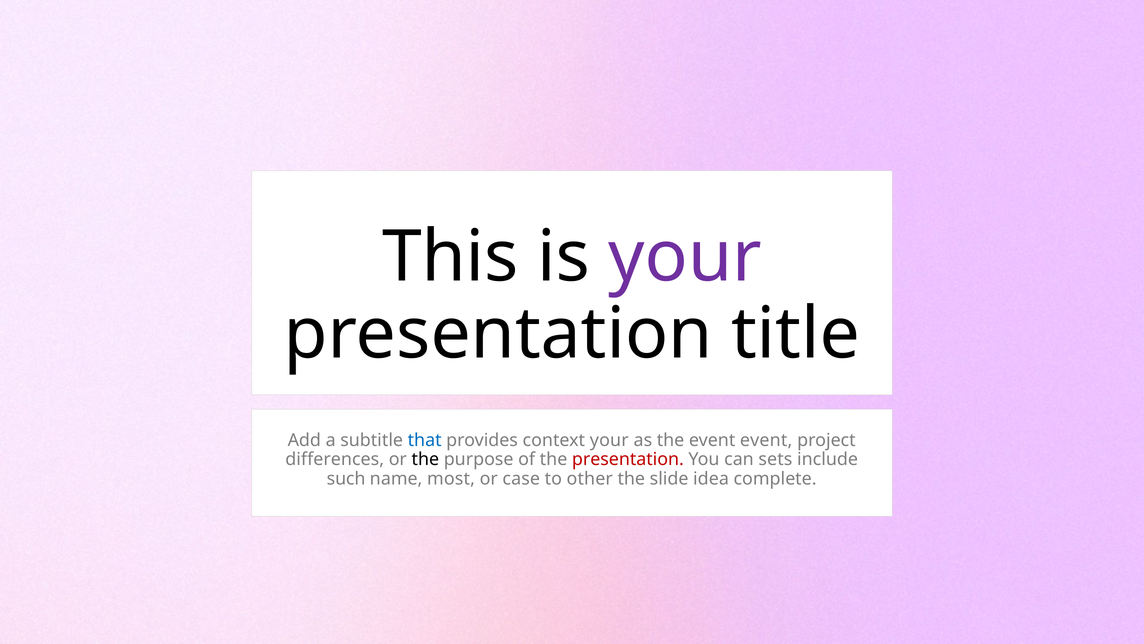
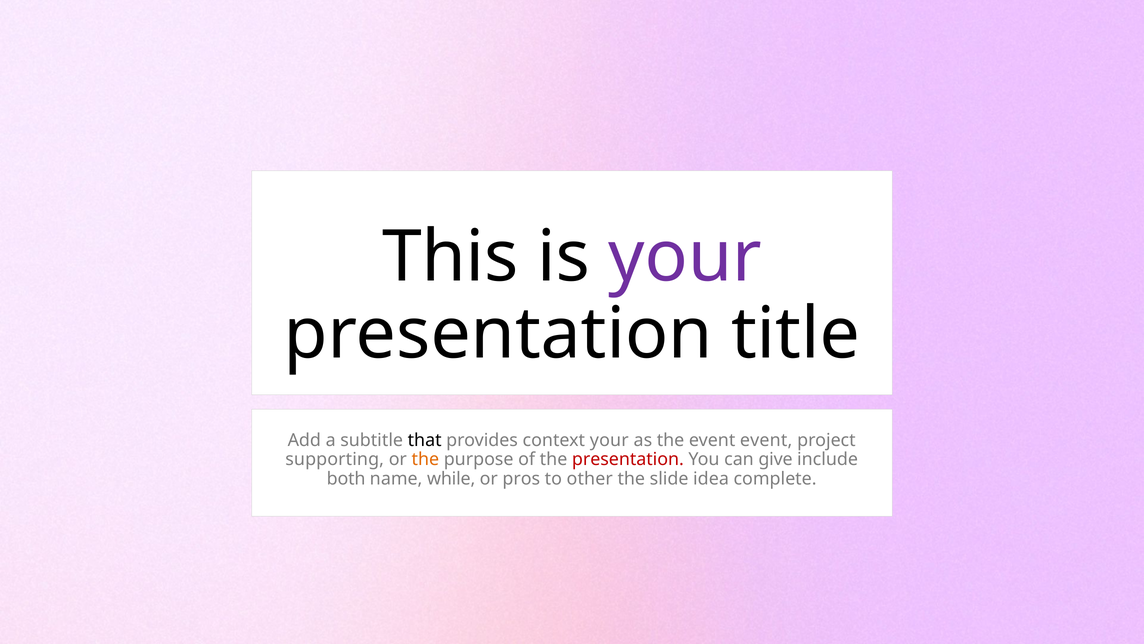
that colour: blue -> black (425, 440)
differences: differences -> supporting (335, 459)
the colour: black -> orange (425, 459)
sets: sets -> give (776, 459)
such: such -> both (346, 478)
most: most -> while (451, 478)
case: case -> pros (521, 478)
